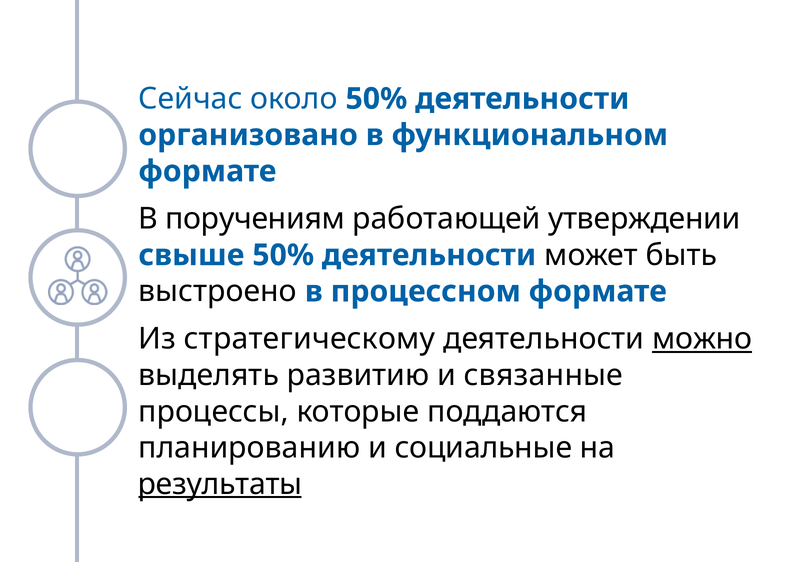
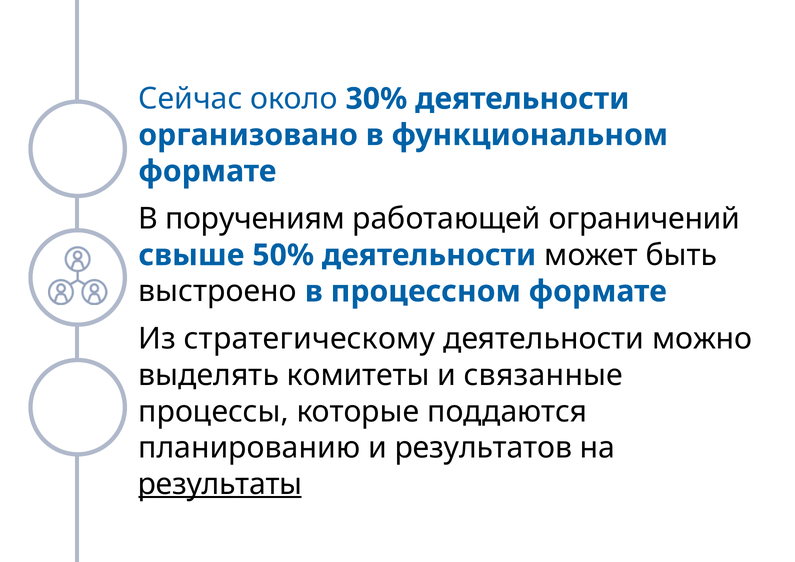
около 50%: 50% -> 30% (376, 99)
утверждении: утверждении -> ограничений (644, 219)
можно underline: present -> none (702, 339)
развитию: развитию -> комитеты (358, 375)
социальные: социальные -> результатов (483, 448)
